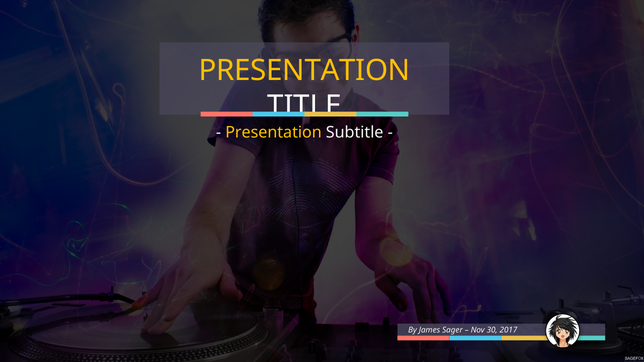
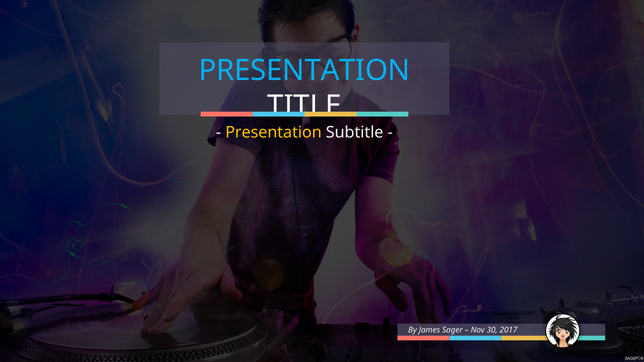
PRESENTATION colour: yellow -> light blue (305, 71)
